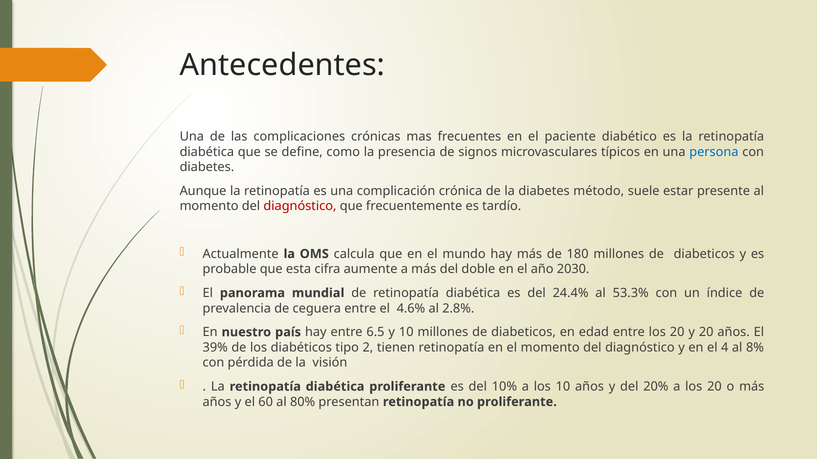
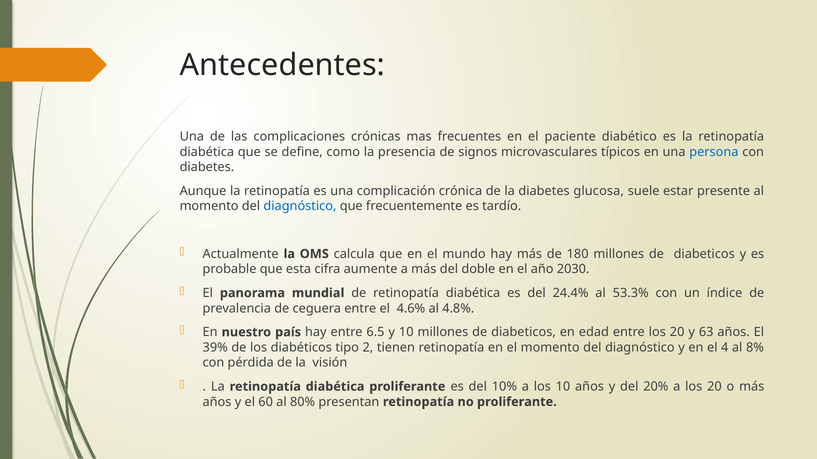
método: método -> glucosa (599, 191)
diagnóstico colour: red -> blue (300, 207)
2.8%: 2.8% -> 4.8% (458, 309)
y 20: 20 -> 63 (706, 333)
